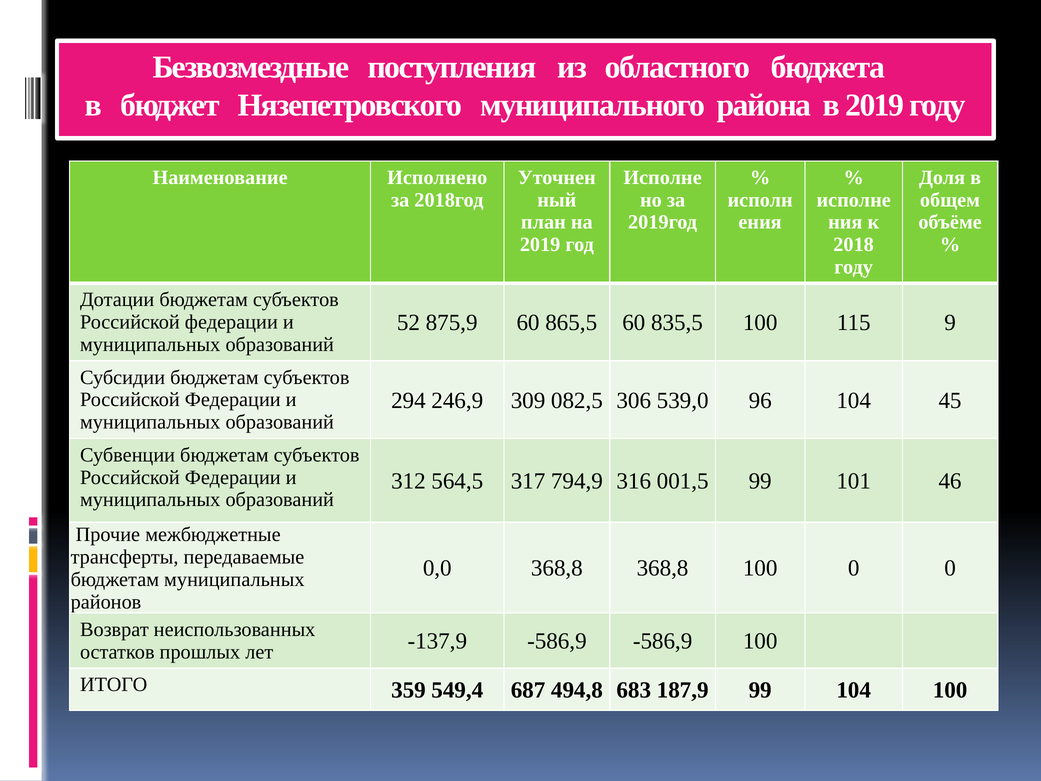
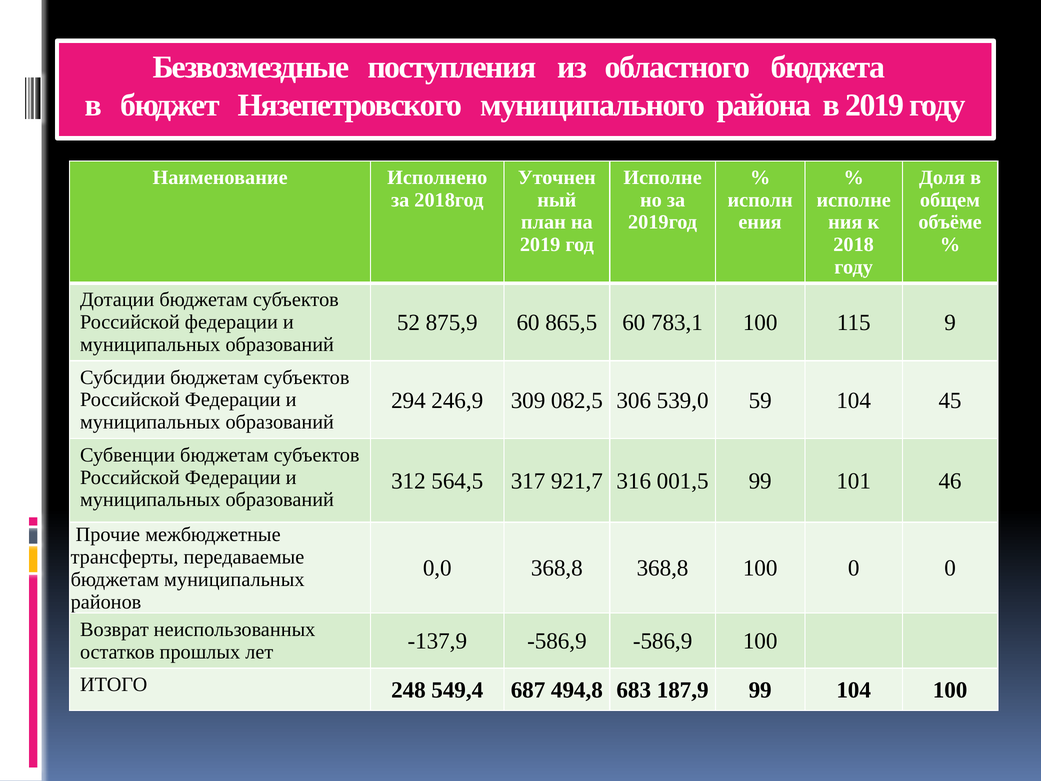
835,5: 835,5 -> 783,1 (677, 323)
96: 96 -> 59 (760, 400)
794,9: 794,9 -> 921,7 (577, 481)
359: 359 -> 248 (408, 690)
